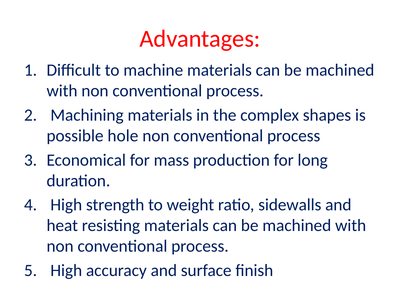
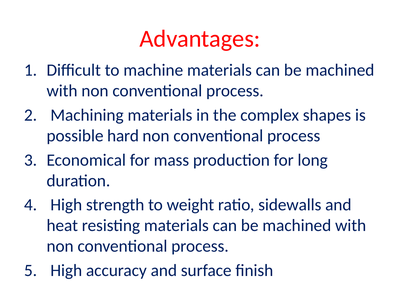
hole: hole -> hard (123, 136)
